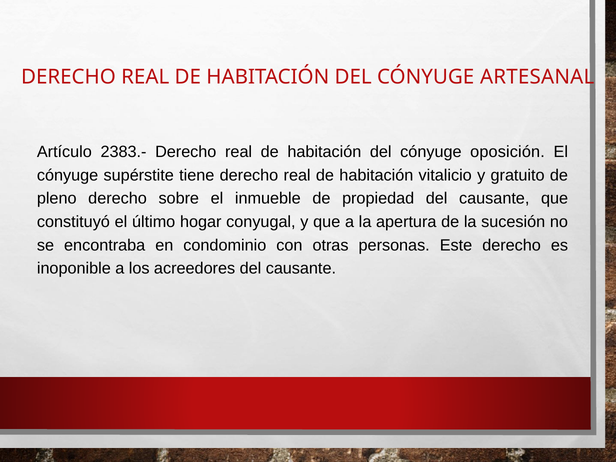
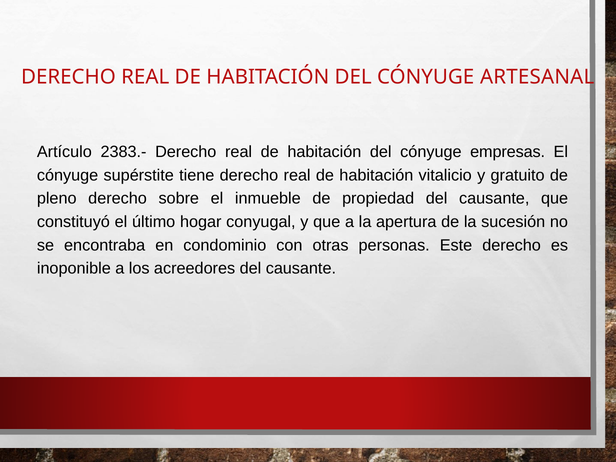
oposición: oposición -> empresas (508, 152)
